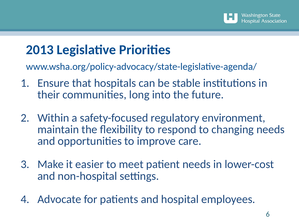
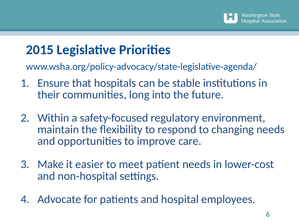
2013: 2013 -> 2015 (40, 50)
